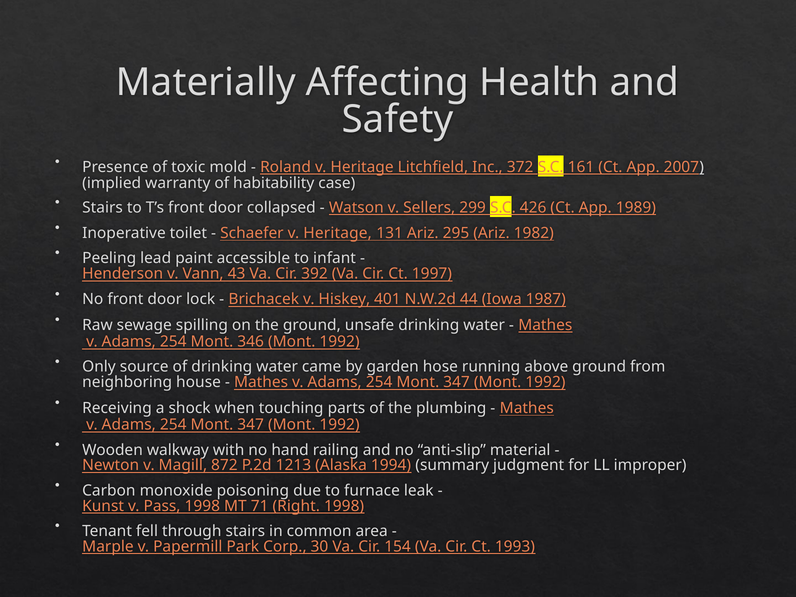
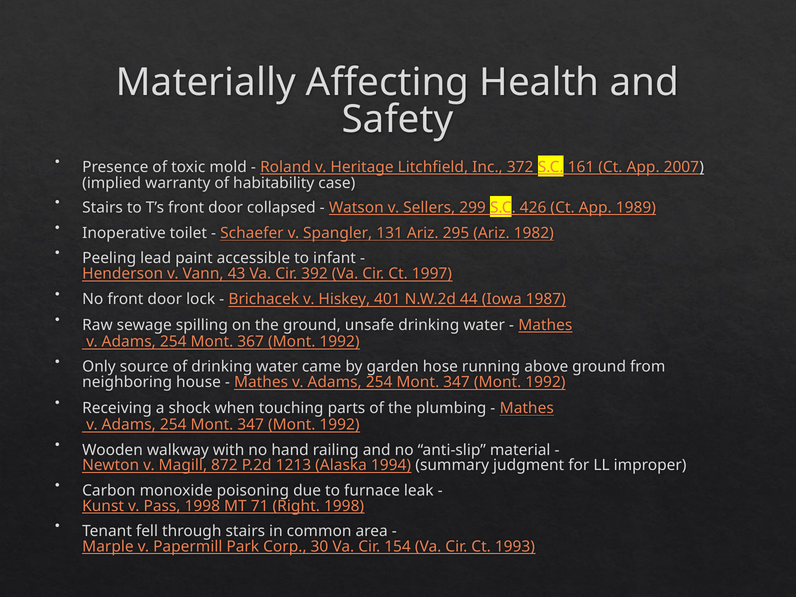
Schaefer v Heritage: Heritage -> Spangler (338, 233)
346: 346 -> 367 (251, 342)
